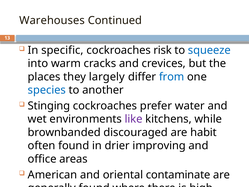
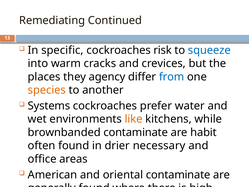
Warehouses: Warehouses -> Remediating (52, 20)
largely: largely -> agency (107, 77)
species colour: blue -> orange (47, 90)
Stinging: Stinging -> Systems (49, 106)
like colour: purple -> orange (134, 119)
brownbanded discouraged: discouraged -> contaminate (136, 132)
improving: improving -> necessary (159, 146)
